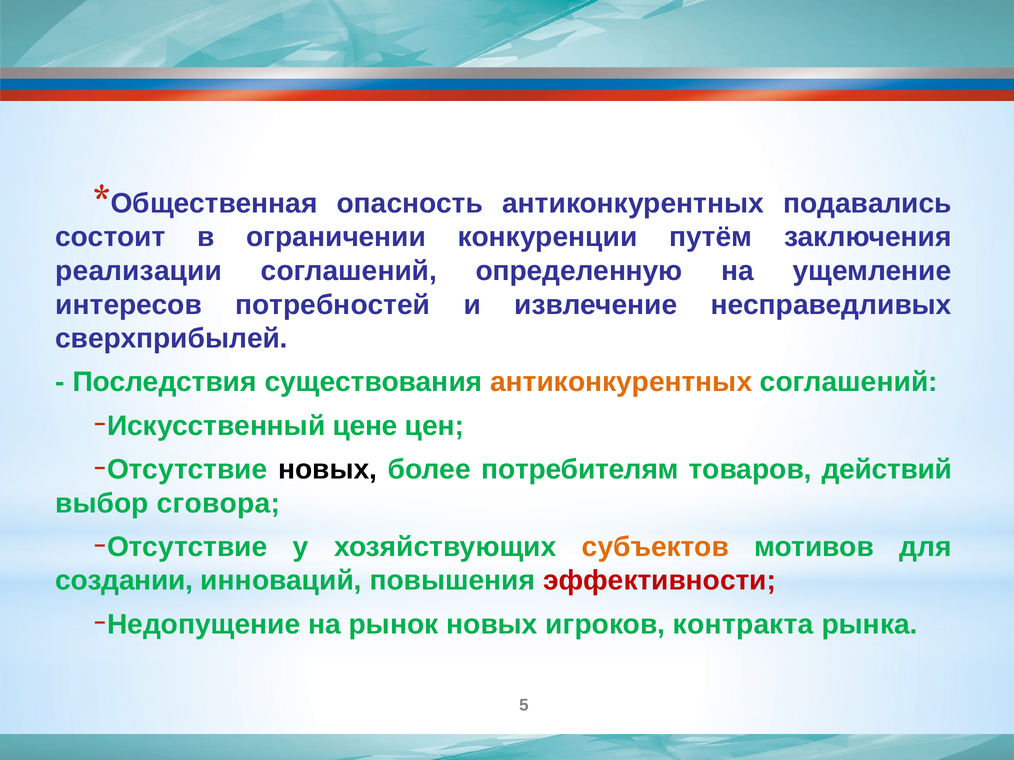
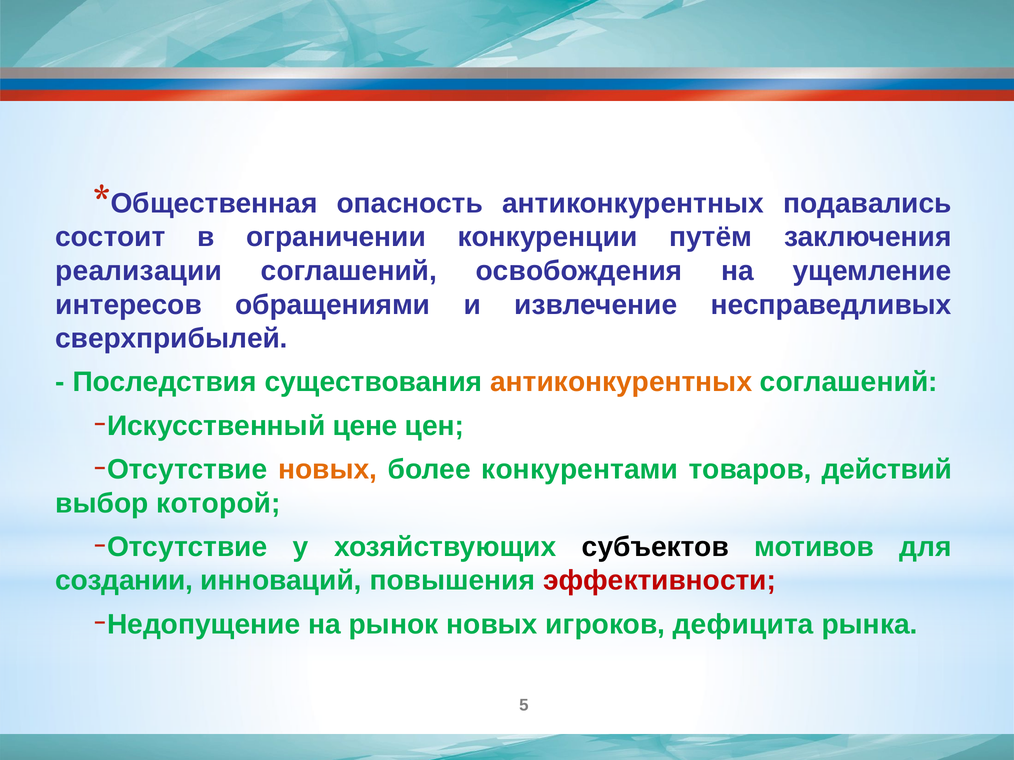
определенную: определенную -> освобождения (579, 271)
потребностей: потребностей -> обращениями (333, 305)
новых colour: black -> orange (328, 470)
потребителям: потребителям -> конкурентами (580, 470)
сговора: сговора -> которой (219, 504)
субъектов colour: orange -> black (655, 547)
контракта: контракта -> дефицита (743, 625)
